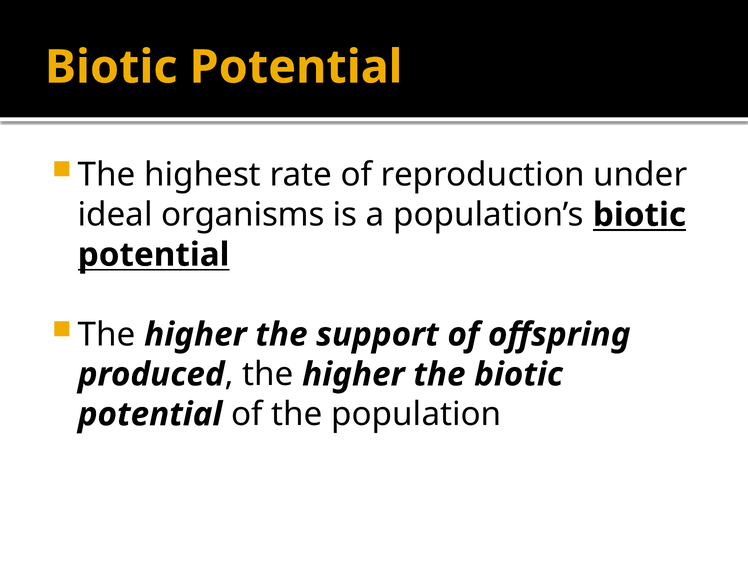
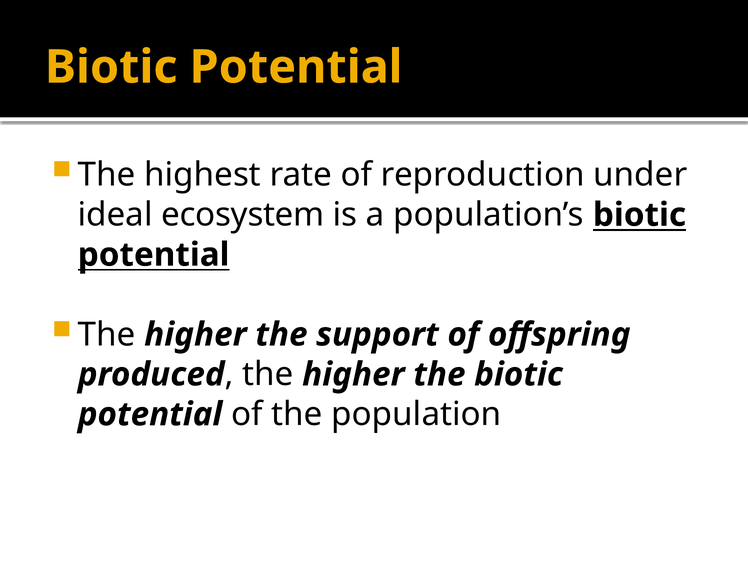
organisms: organisms -> ecosystem (243, 215)
